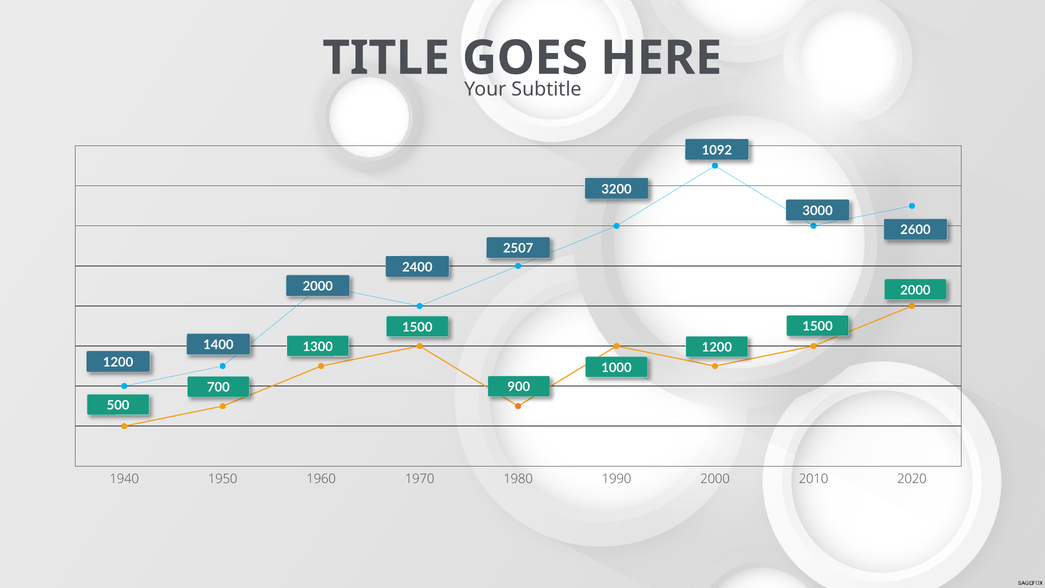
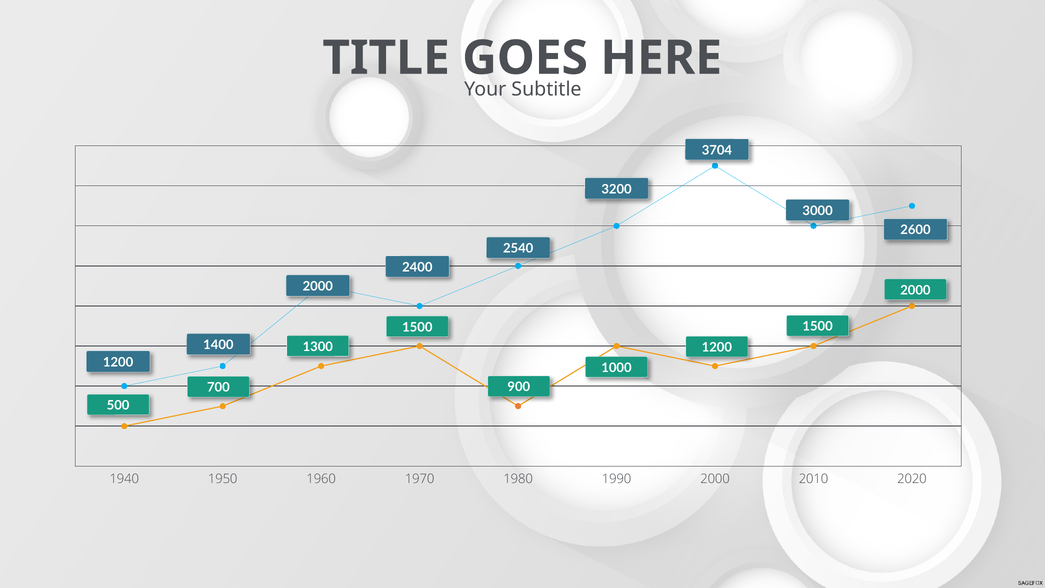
1092: 1092 -> 3704 (717, 150)
2507: 2507 -> 2540 (518, 248)
